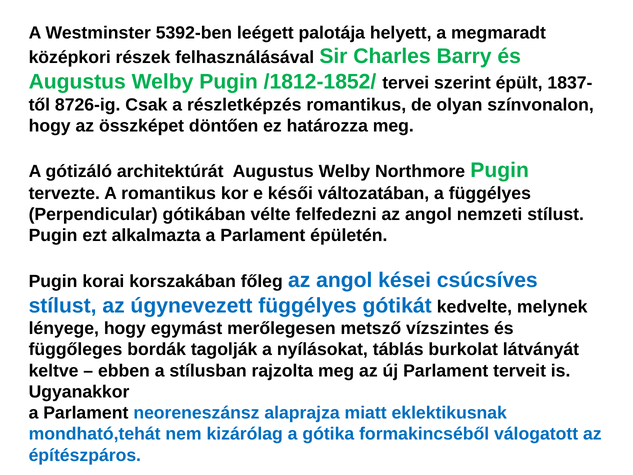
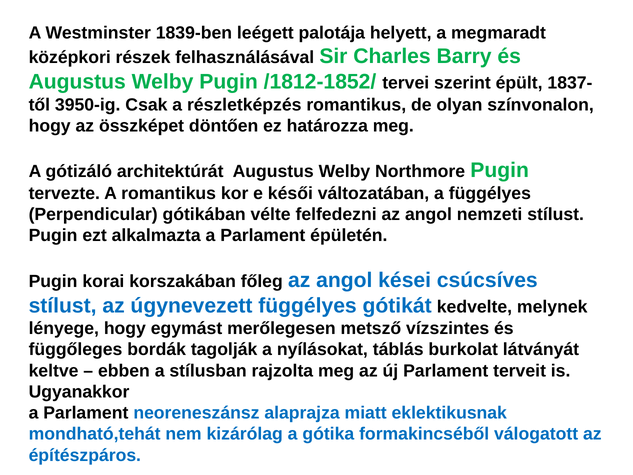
5392-ben: 5392-ben -> 1839-ben (194, 33)
8726-ig: 8726-ig -> 3950-ig (88, 105)
